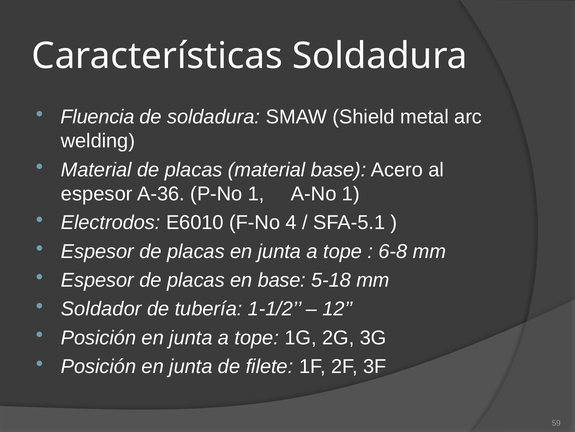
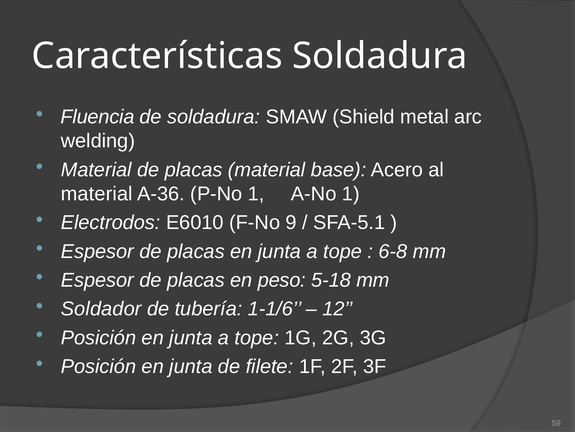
espesor: espesor -> material (97, 193)
4: 4 -> 9 (291, 222)
en base: base -> peso (282, 280)
1-1/2: 1-1/2 -> 1-1/6 (275, 308)
